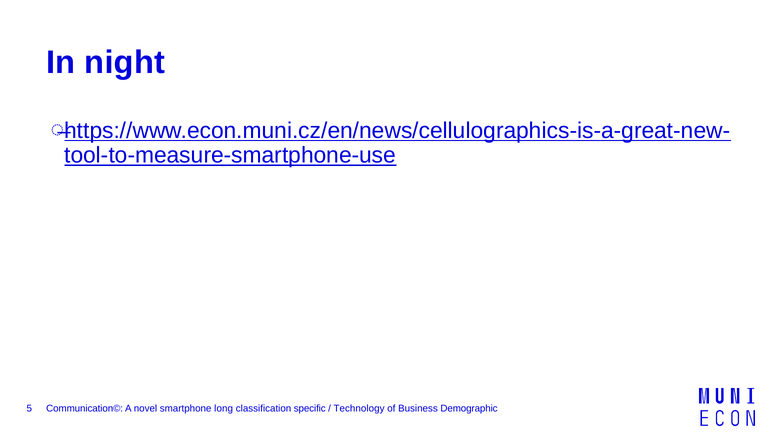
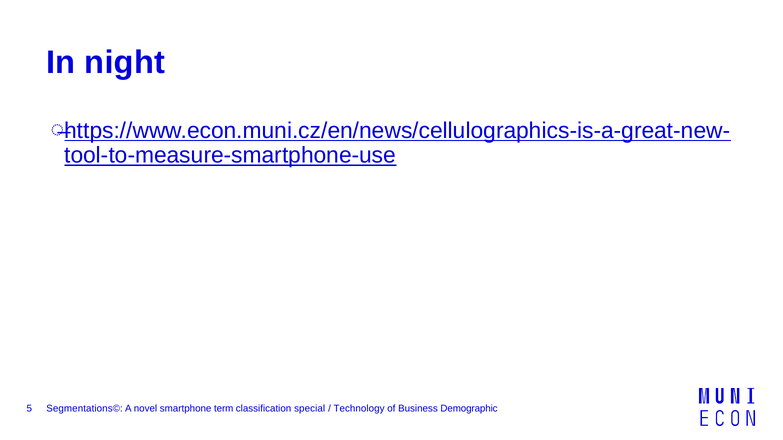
Communication©: Communication© -> Segmentations© (85, 409)
long: long -> term (224, 409)
specific: specific -> special (310, 409)
